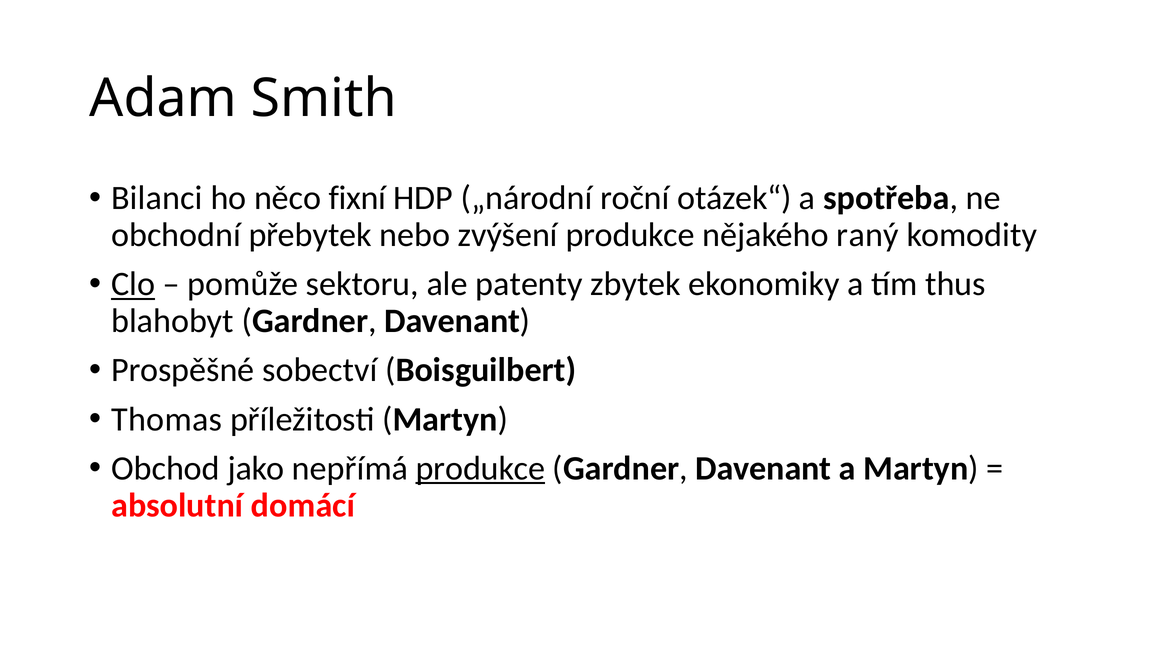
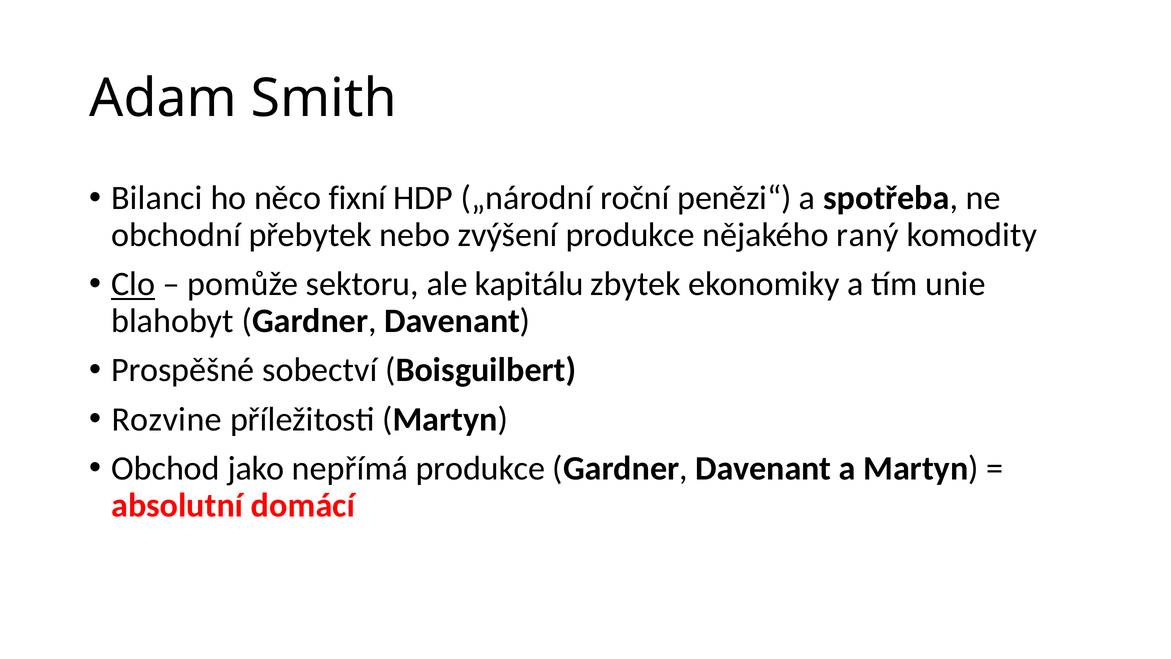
otázek“: otázek“ -> penězi“ (734, 198)
patenty: patenty -> kapitálu (529, 284)
thus: thus -> unie (955, 284)
Thomas: Thomas -> Rozvine (167, 419)
produkce underline: present -> none (480, 468)
